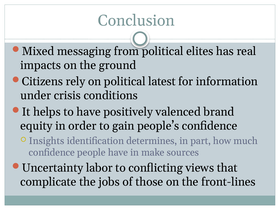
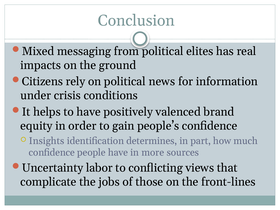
latest: latest -> news (162, 82)
make: make -> more (153, 153)
